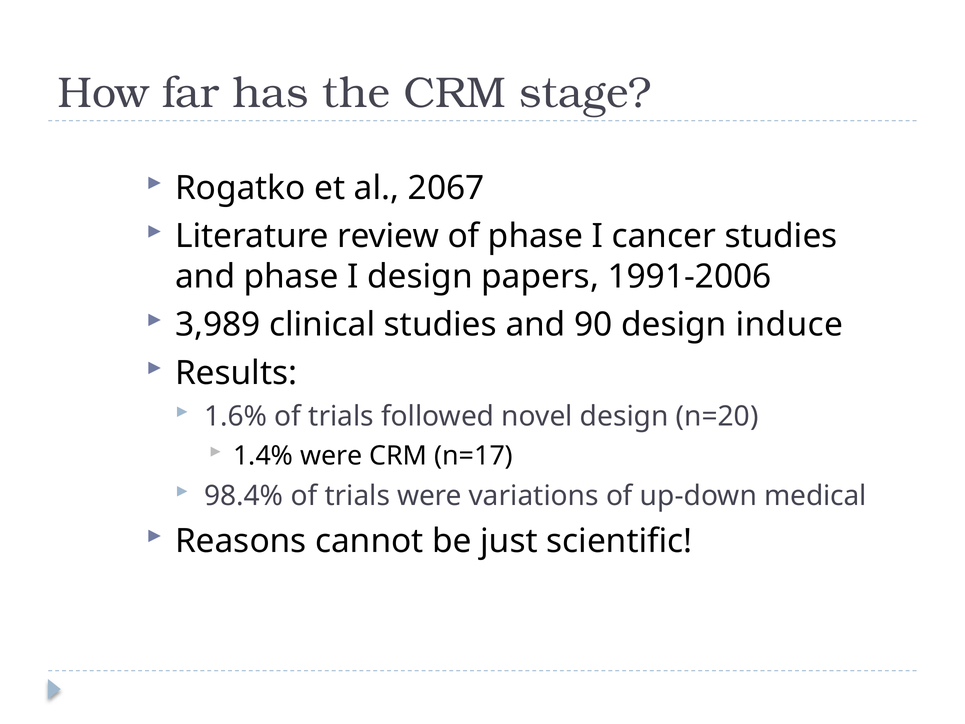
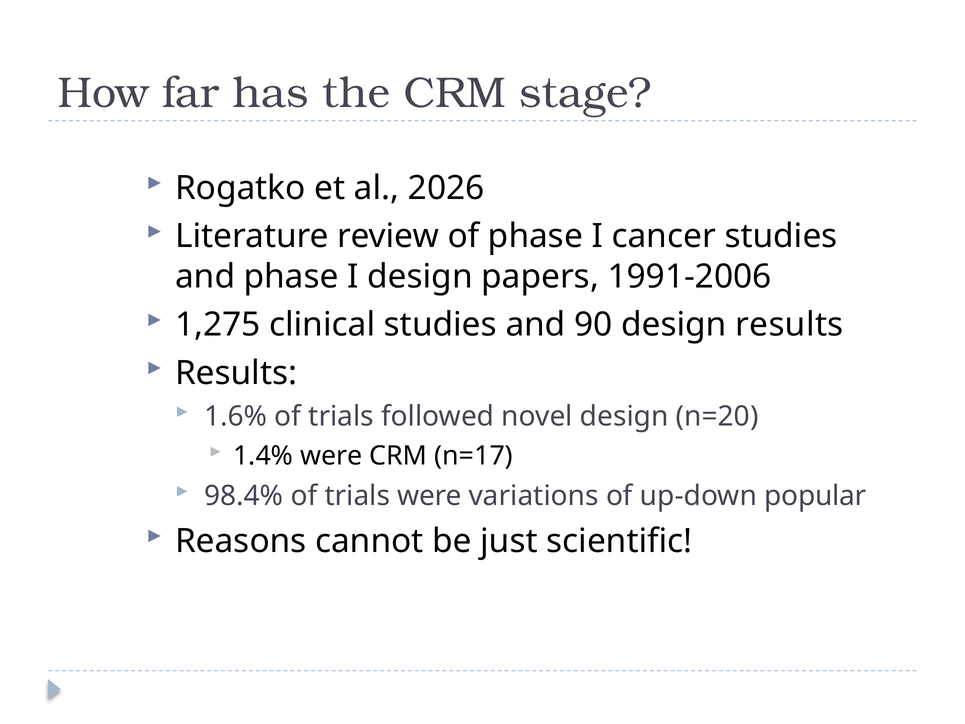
2067: 2067 -> 2026 (446, 188)
3,989: 3,989 -> 1,275 (218, 325)
design induce: induce -> results (789, 325)
medical: medical -> popular (815, 496)
